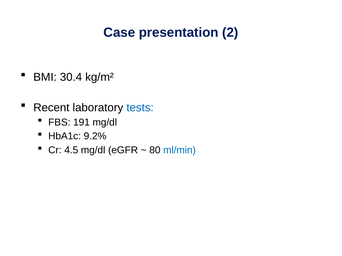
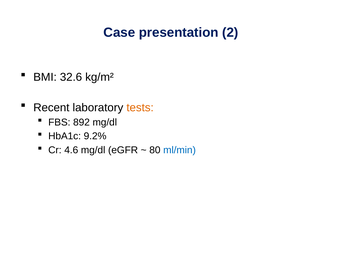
30.4: 30.4 -> 32.6 (71, 77)
tests colour: blue -> orange (140, 108)
191: 191 -> 892 (82, 122)
4.5: 4.5 -> 4.6 (71, 150)
